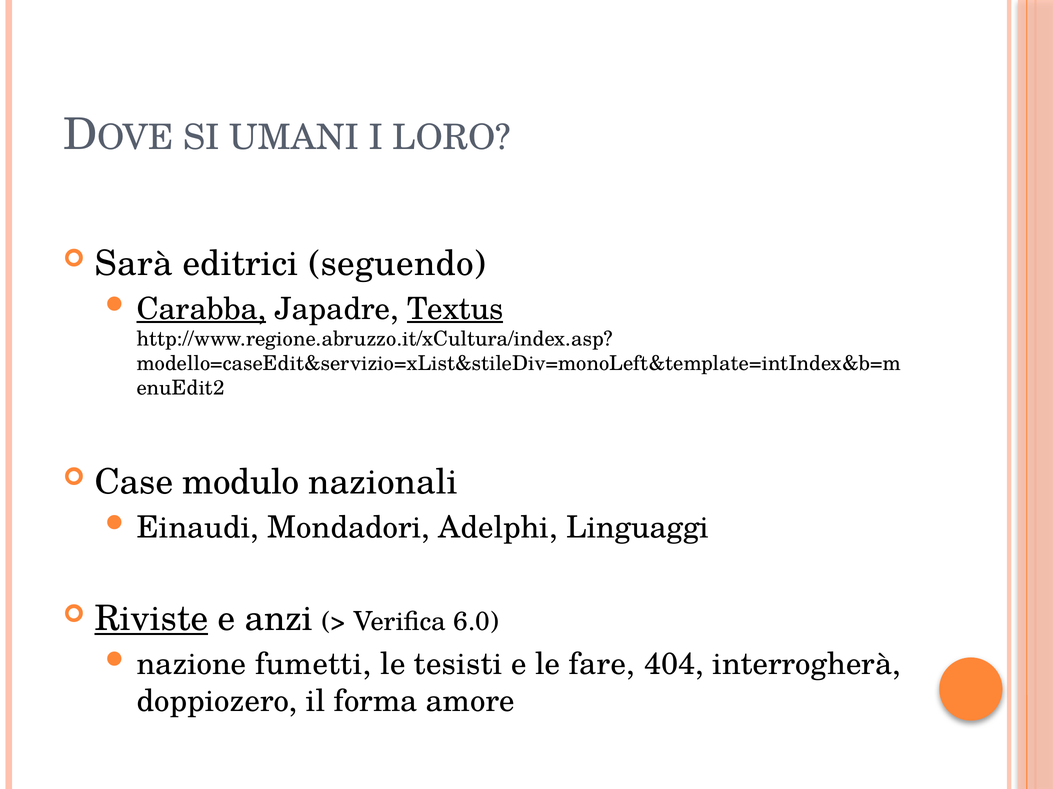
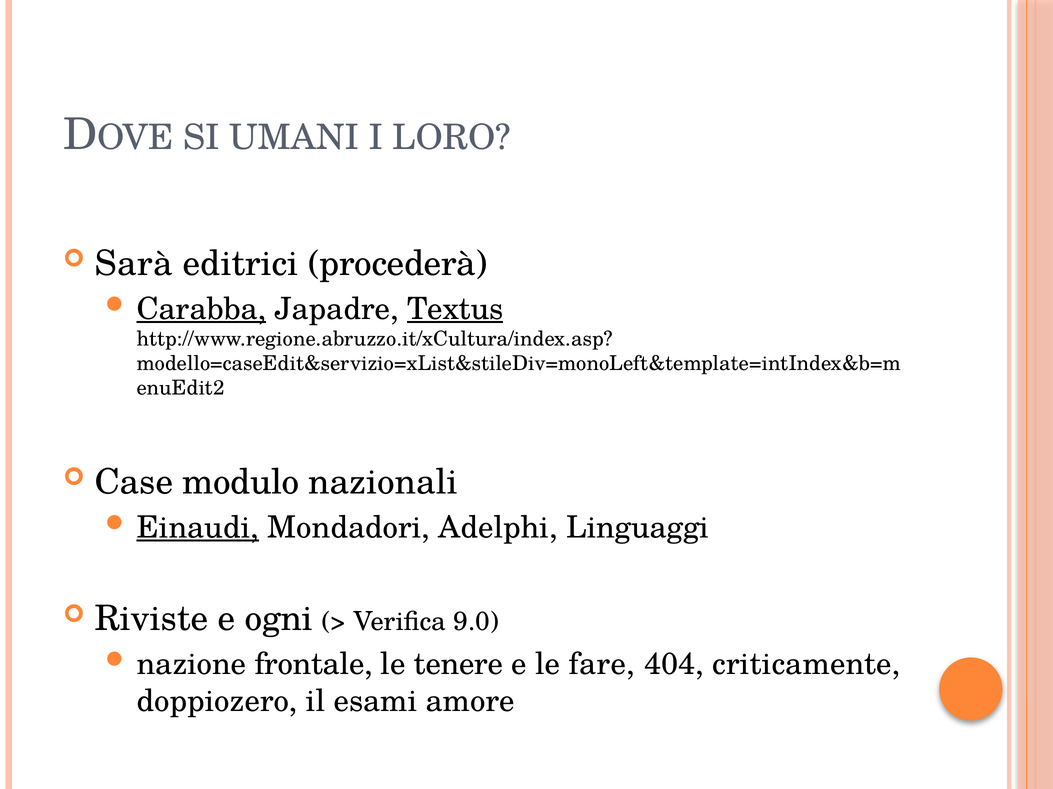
seguendo: seguendo -> procederà (398, 264)
Einaudi underline: none -> present (198, 528)
Riviste underline: present -> none (151, 619)
anzi: anzi -> ogni (279, 619)
6.0: 6.0 -> 9.0 (476, 622)
fumetti: fumetti -> frontale (314, 665)
tesisti: tesisti -> tenere (458, 665)
interrogherà: interrogherà -> criticamente (806, 665)
forma: forma -> esami (376, 702)
